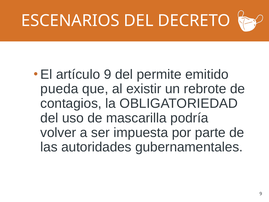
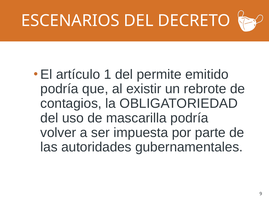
artículo 9: 9 -> 1 (108, 74)
pueda: pueda -> podría (59, 89)
